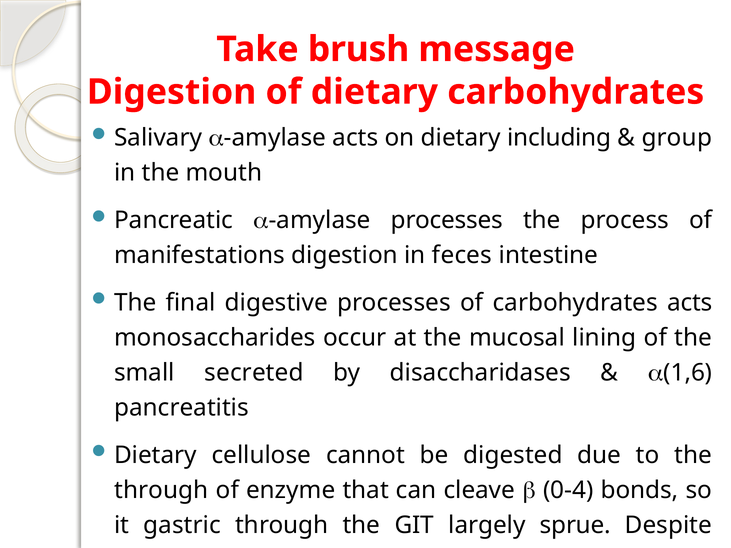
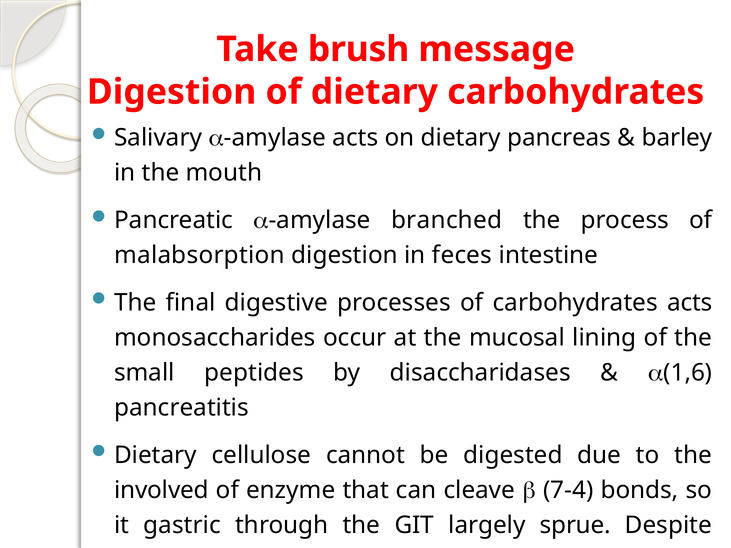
including: including -> pancreas (559, 138)
group: group -> barley (677, 138)
-amylase processes: processes -> branched (447, 220)
manifestations: manifestations -> malabsorption (199, 255)
secreted: secreted -> peptides (254, 373)
through: through -> involved (161, 490)
0-4: 0-4 -> 7-4 (568, 490)
